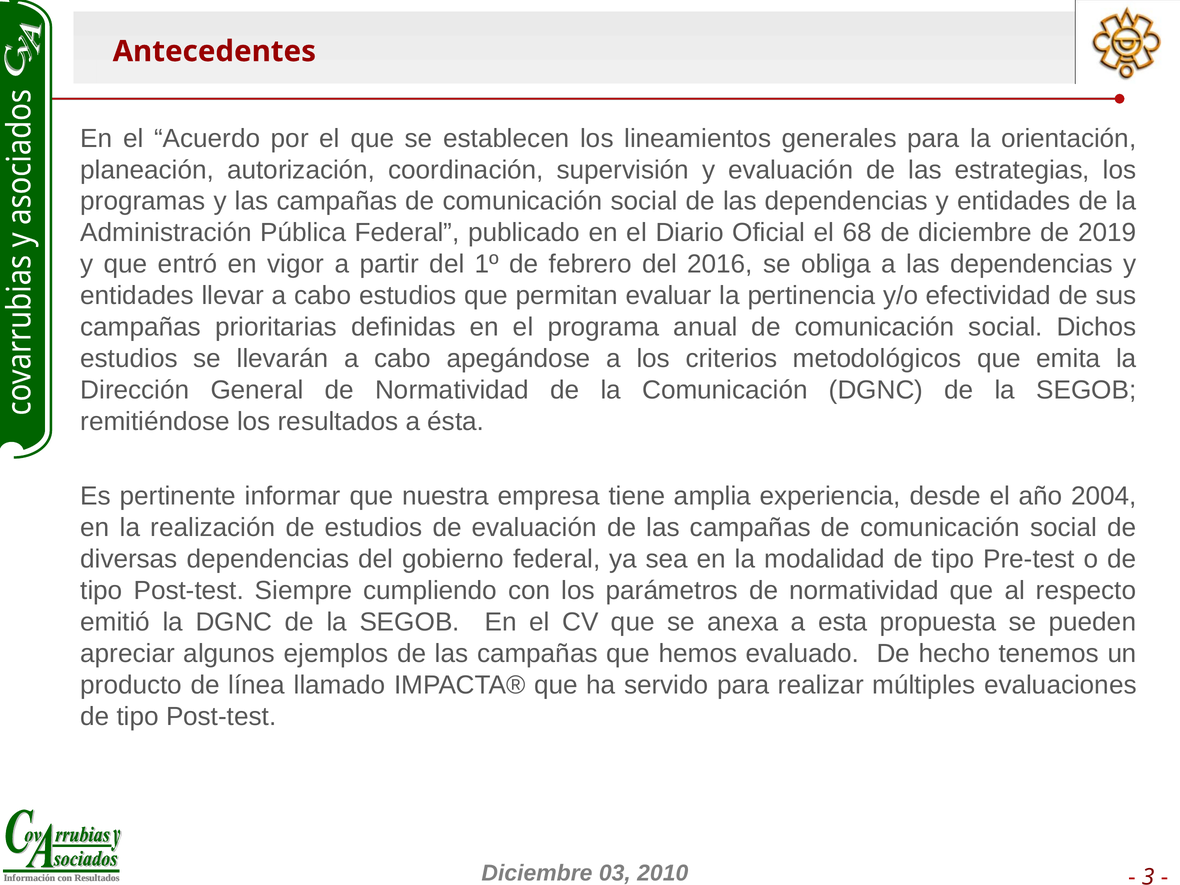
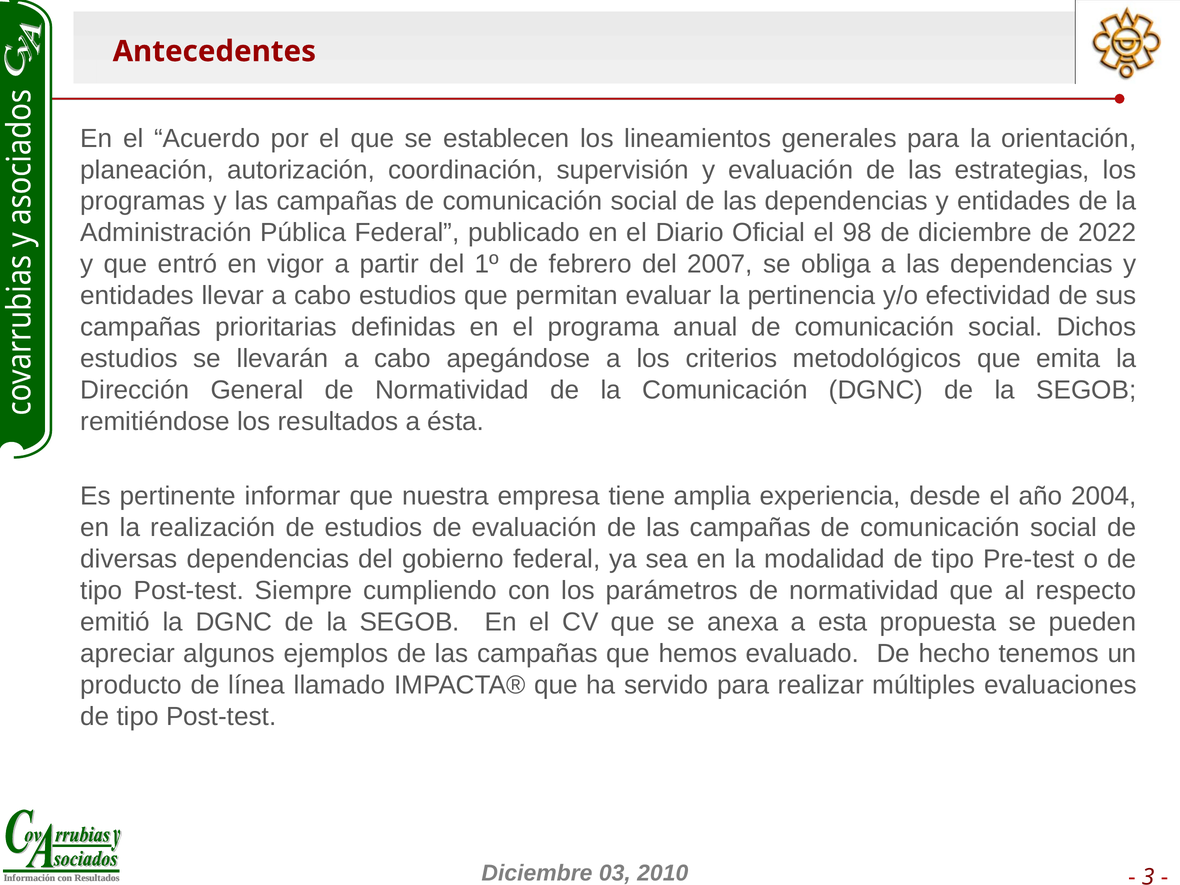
68: 68 -> 98 (857, 233)
2019: 2019 -> 2022 (1107, 233)
2016: 2016 -> 2007 (720, 264)
